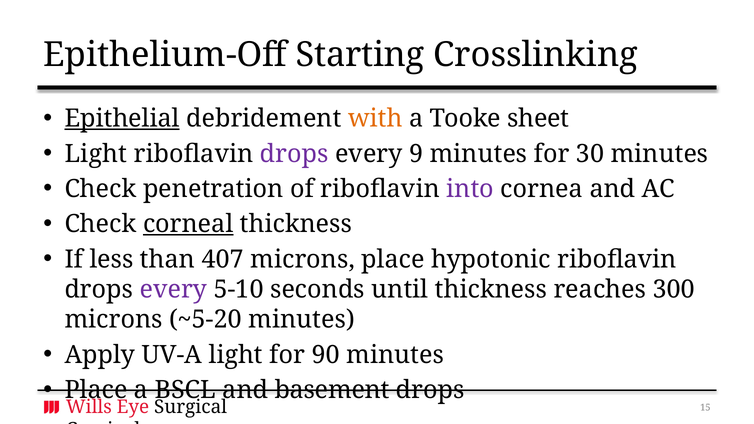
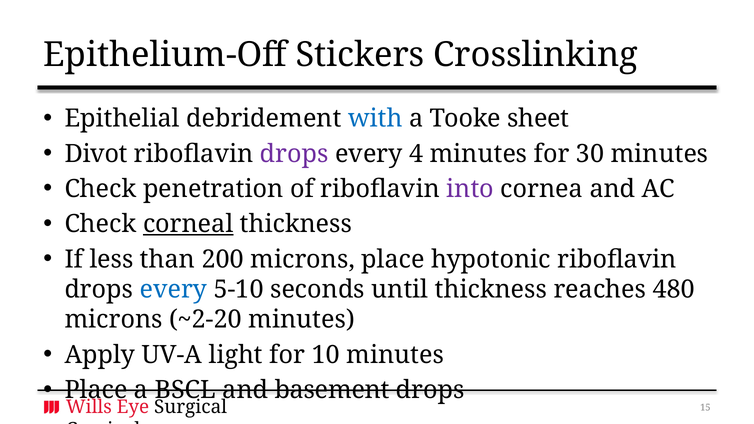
Starting: Starting -> Stickers (360, 55)
Epithelial underline: present -> none (122, 119)
with colour: orange -> blue (375, 119)
Light: Light -> Divot (96, 154)
9: 9 -> 4 (416, 154)
407: 407 -> 200 (223, 259)
every colour: purple -> blue (173, 290)
300: 300 -> 480 (674, 290)
~5-20: ~5-20 -> ~2-20 (205, 320)
90: 90 -> 10 (326, 355)
